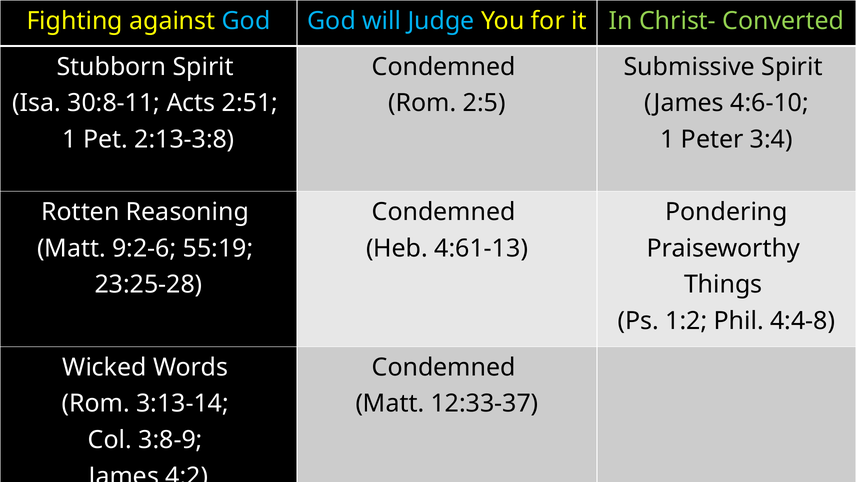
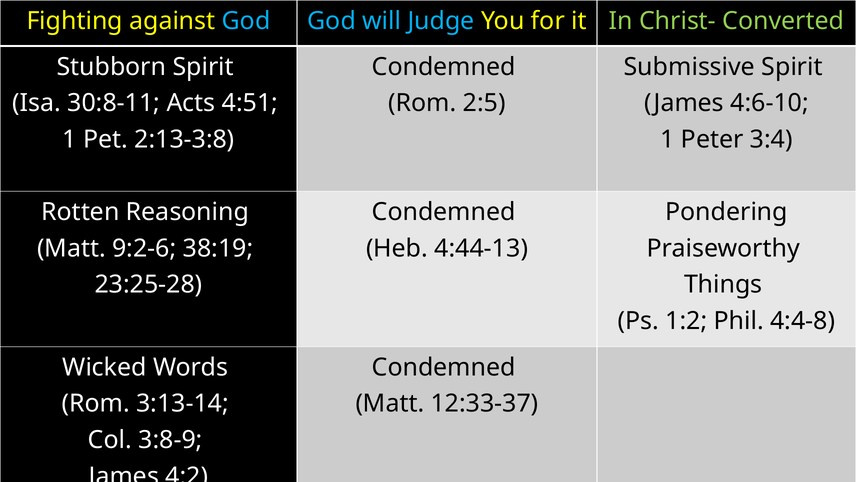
2:51: 2:51 -> 4:51 (250, 103)
55:19: 55:19 -> 38:19 (218, 248)
4:61-13: 4:61-13 -> 4:44-13 (481, 248)
